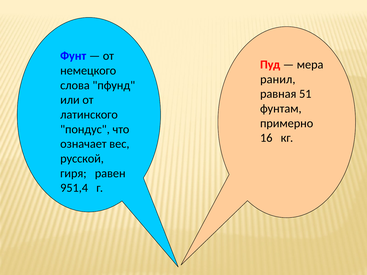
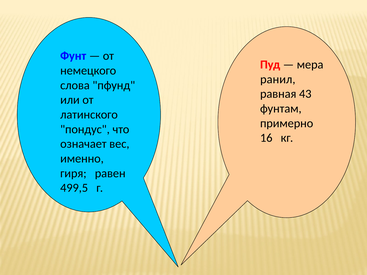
51: 51 -> 43 (305, 94)
русской: русской -> именно (82, 159)
951,4: 951,4 -> 499,5 (74, 188)
